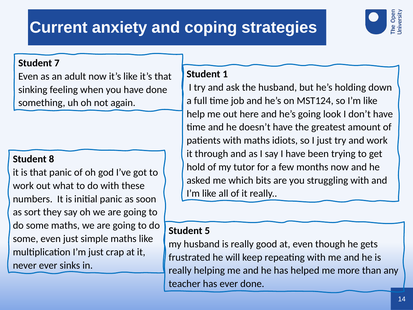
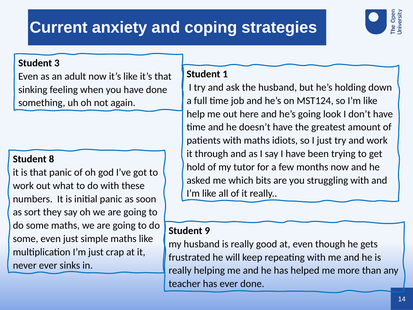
7: 7 -> 3 (57, 63)
5: 5 -> 9 (207, 231)
